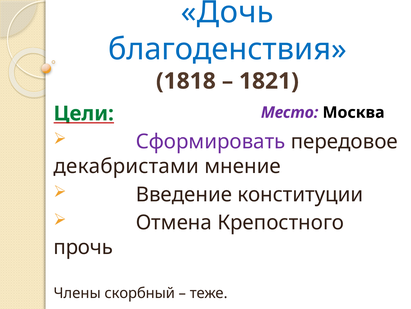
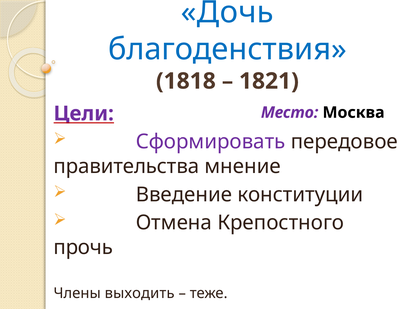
Цели colour: green -> purple (84, 113)
декабристами: декабристами -> правительства (126, 166)
скорбный: скорбный -> выходить (140, 292)
